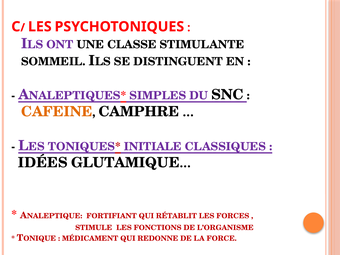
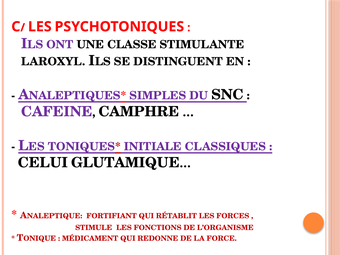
SOMMEIL: SOMMEIL -> LAROXYL (53, 62)
CAFEINE colour: orange -> purple (57, 112)
IDÉES: IDÉES -> CELUI (43, 163)
